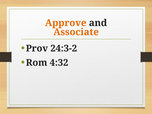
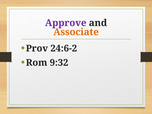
Approve colour: orange -> purple (66, 23)
24:3-2: 24:3-2 -> 24:6-2 (64, 48)
4:32: 4:32 -> 9:32 (59, 63)
